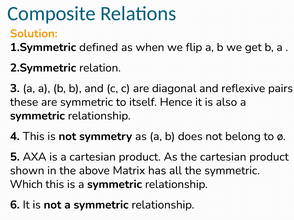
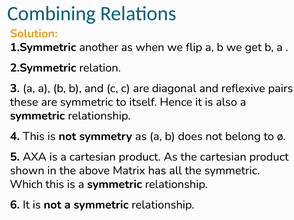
Composite: Composite -> Combining (52, 14)
defined: defined -> another (99, 47)
